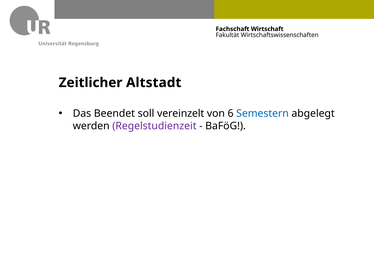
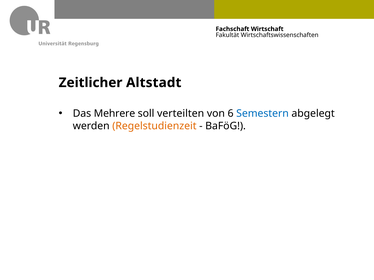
Beendet: Beendet -> Mehrere (115, 114)
vereinzelt: vereinzelt -> verteilten (181, 114)
Regelstudienzeit colour: purple -> orange (154, 126)
